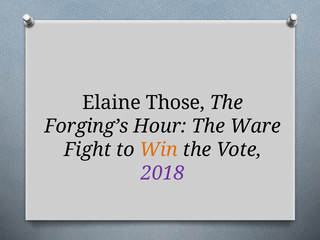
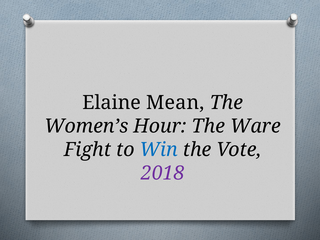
Those: Those -> Mean (175, 103)
Forging’s: Forging’s -> Women’s (86, 126)
Win colour: orange -> blue (159, 150)
